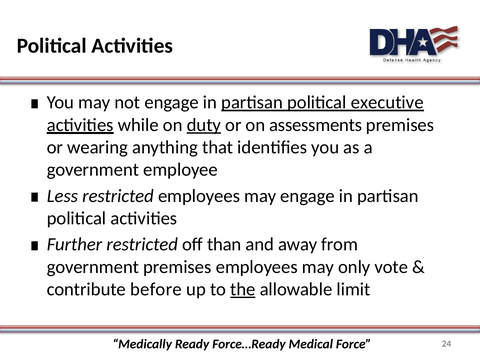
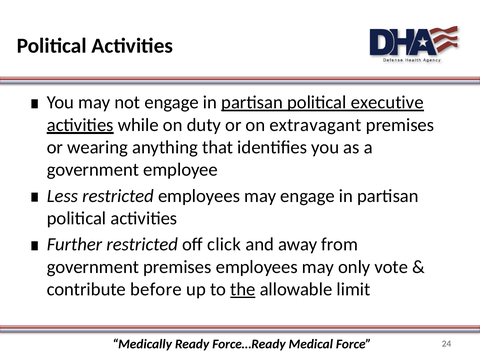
duty underline: present -> none (204, 125)
assessments: assessments -> extravagant (315, 125)
than: than -> click (224, 244)
